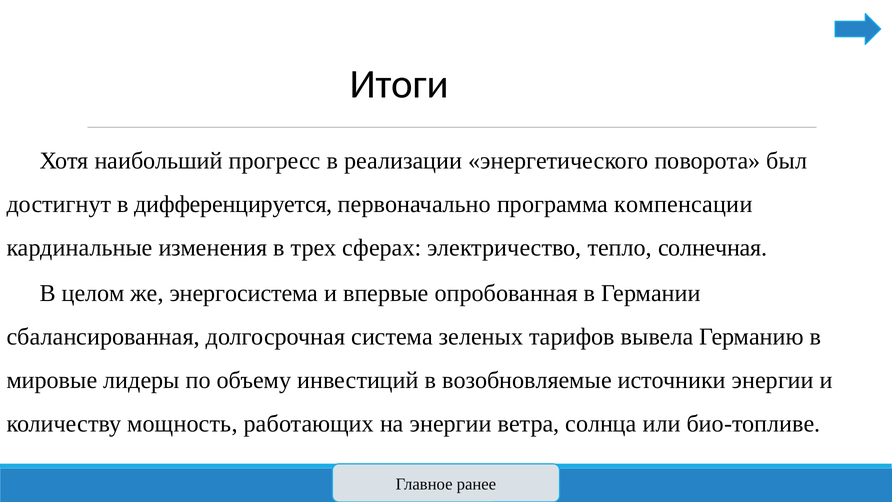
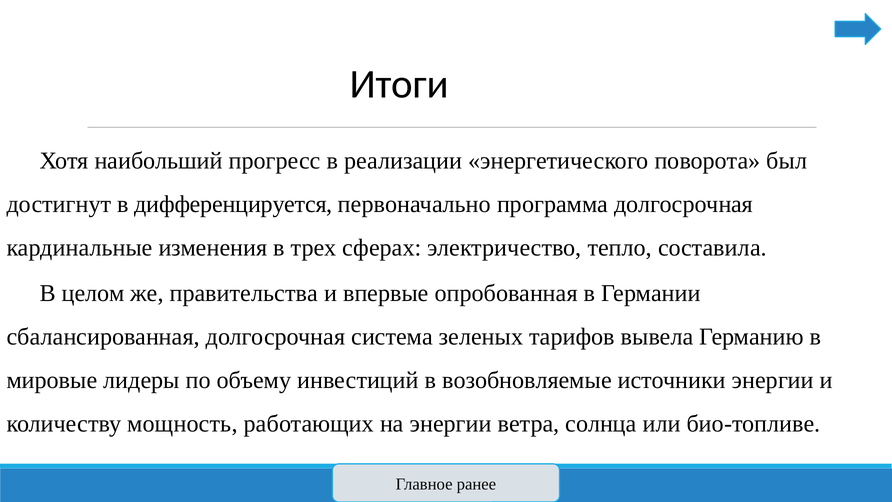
программа компенсации: компенсации -> долгосрочная (684, 204)
солнечная: солнечная -> составила (712, 248)
энергосистема: энергосистема -> правительства (244, 293)
